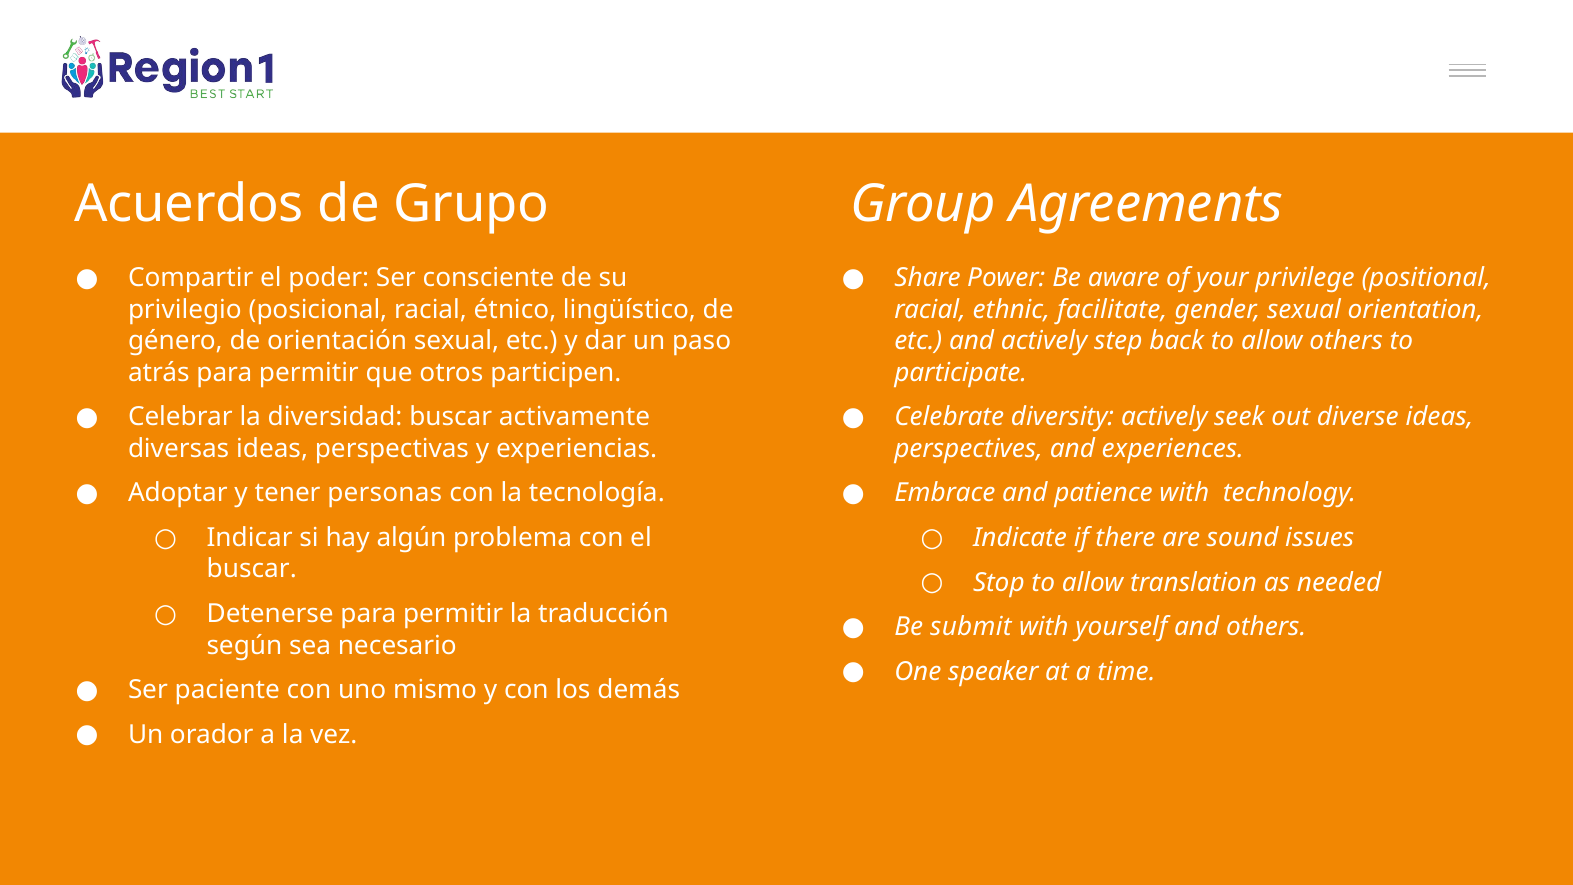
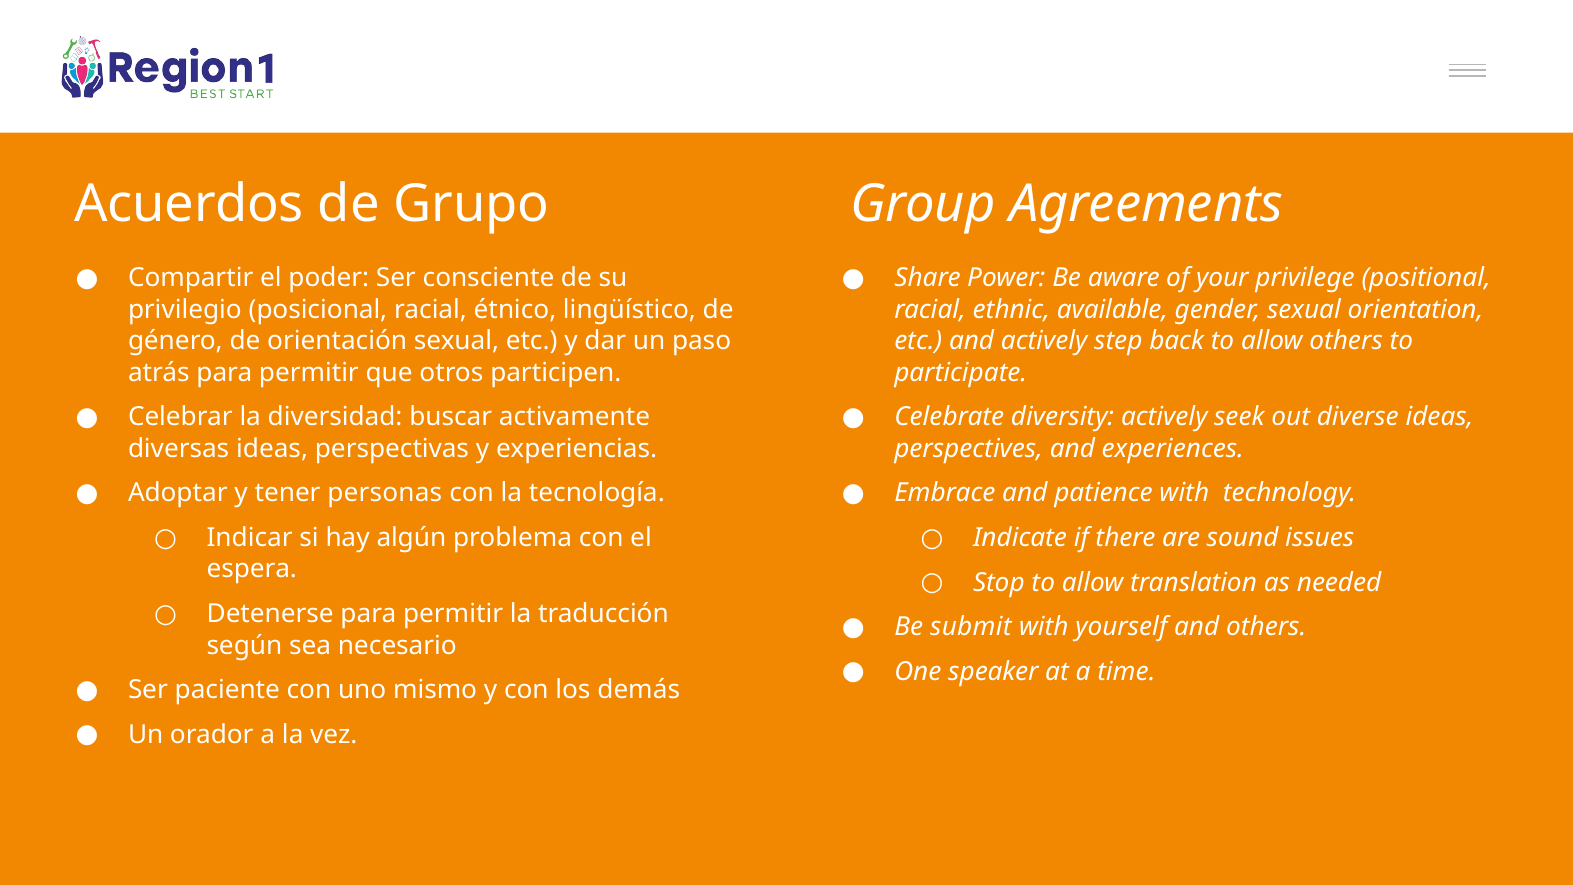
facilitate: facilitate -> available (1112, 310)
buscar: buscar -> espera (252, 569)
